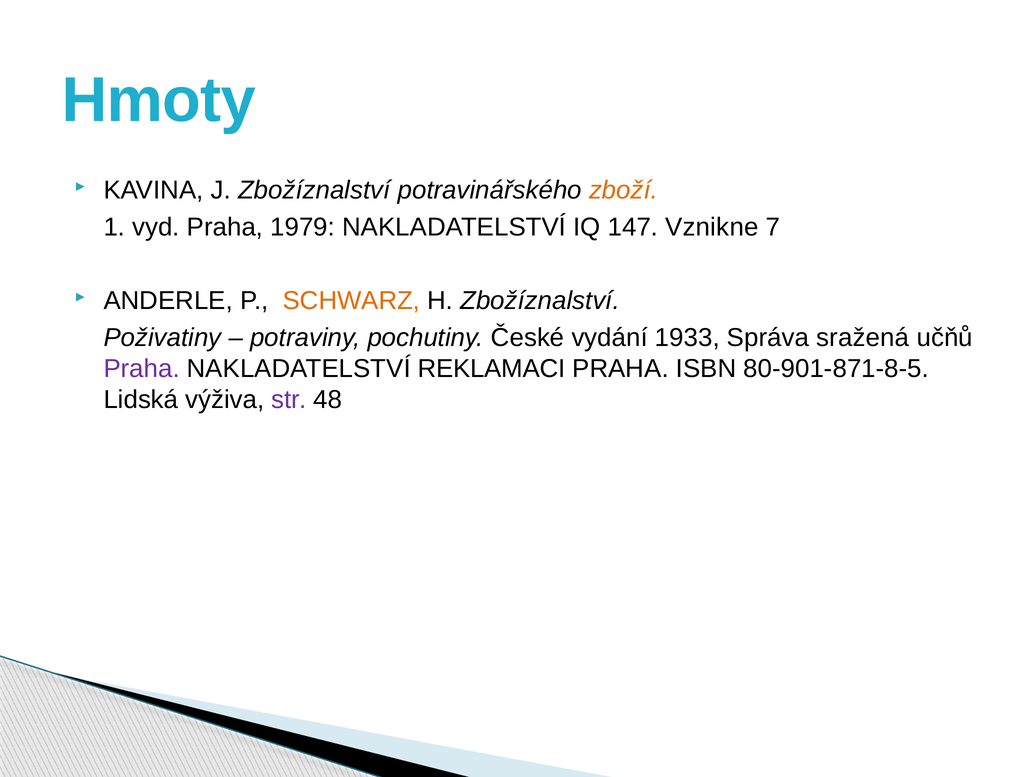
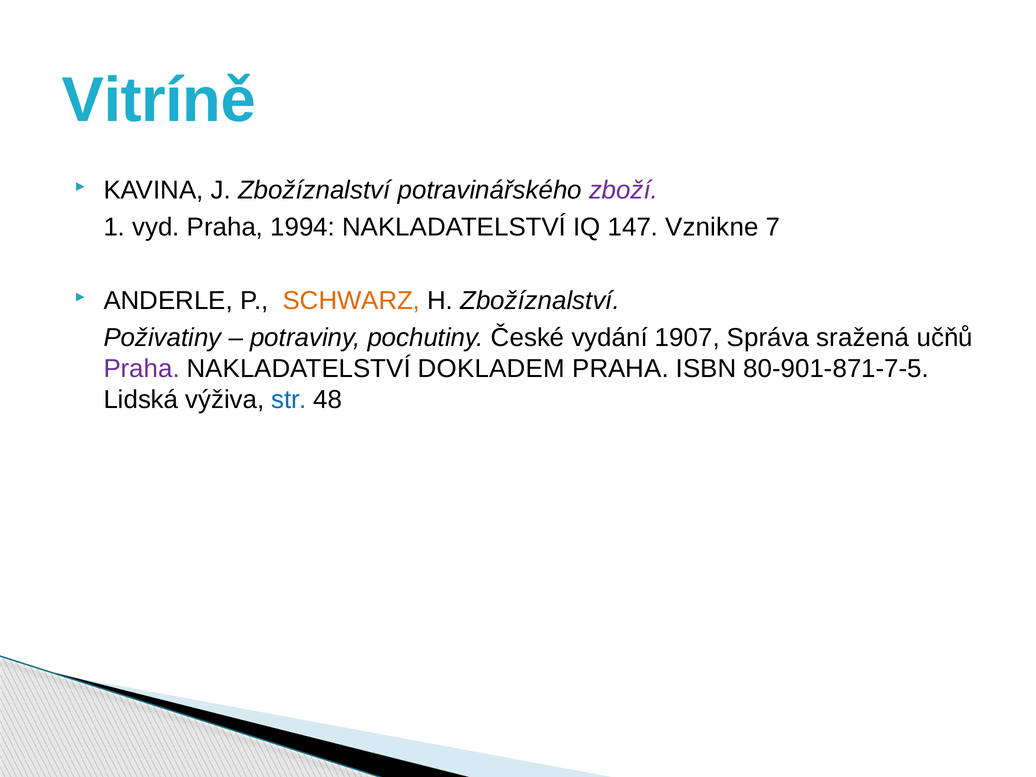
Hmoty: Hmoty -> Vitríně (159, 100)
zboží colour: orange -> purple (624, 190)
1979: 1979 -> 1994 (303, 227)
1933: 1933 -> 1907 (687, 338)
REKLAMACI: REKLAMACI -> DOKLADEM (491, 369)
80-901-871-8-5: 80-901-871-8-5 -> 80-901-871-7-5 (836, 369)
str colour: purple -> blue (289, 400)
